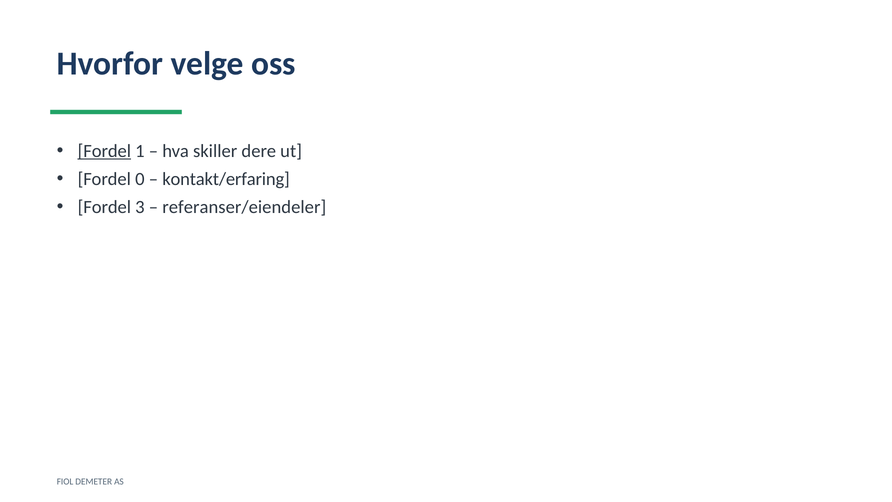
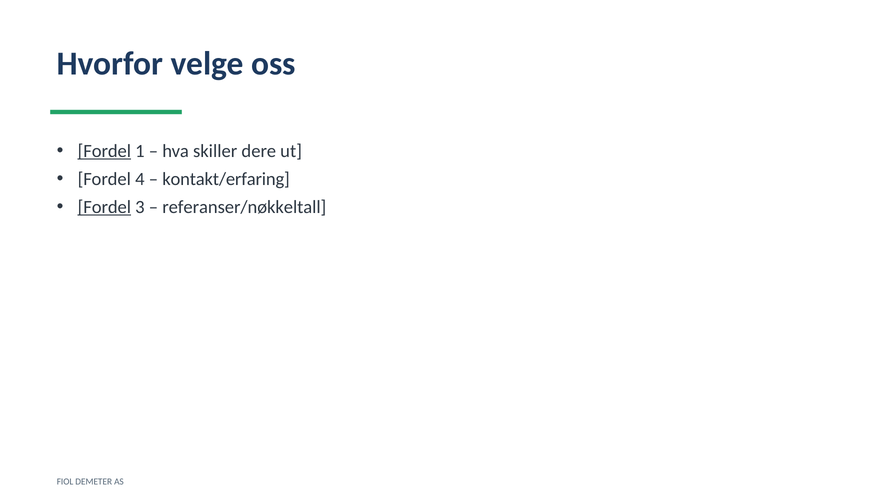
0: 0 -> 4 (140, 179)
Fordel underline: none -> present (104, 207)
referanser/eiendeler: referanser/eiendeler -> referanser/nøkkeltall (244, 207)
